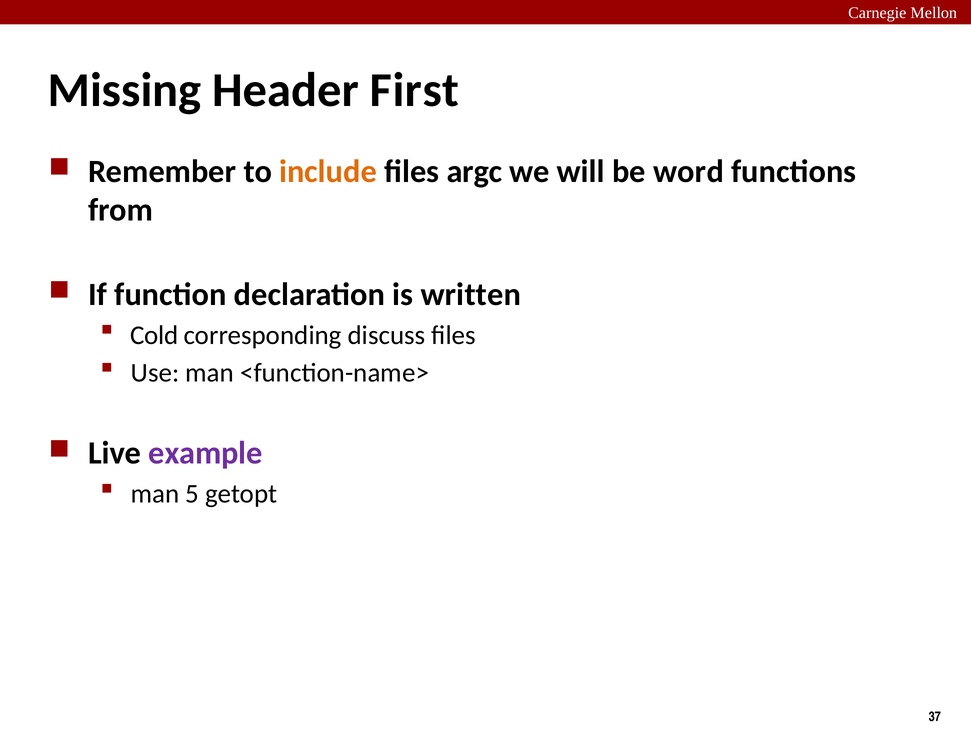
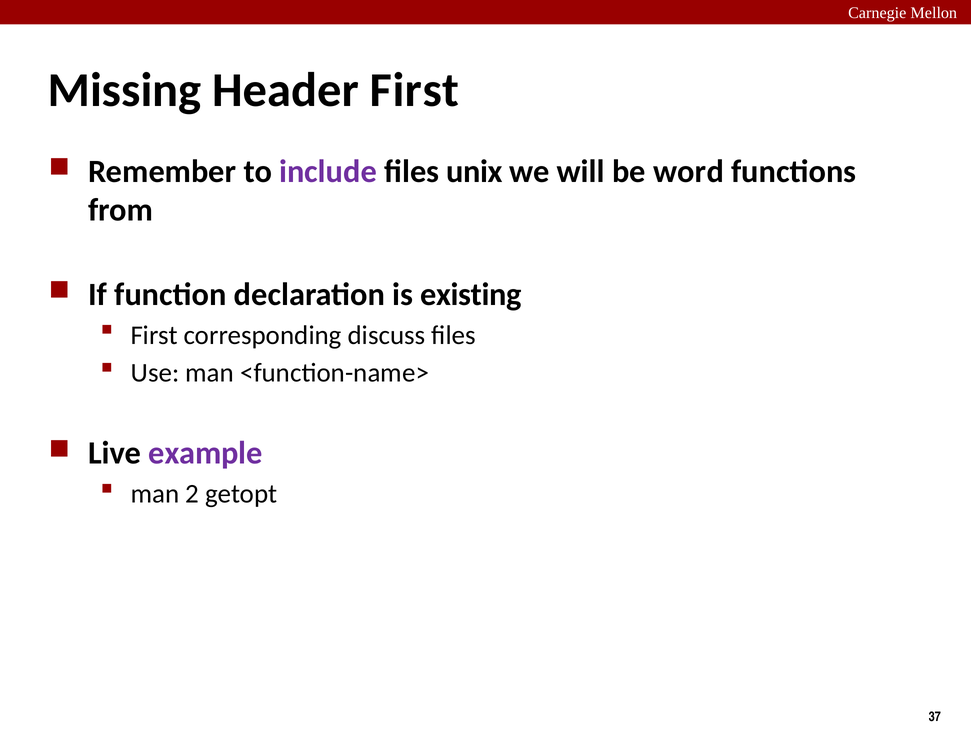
include colour: orange -> purple (328, 171)
argc: argc -> unix (474, 171)
written: written -> existing (471, 294)
Cold: Cold -> First (154, 335)
5: 5 -> 2 (192, 493)
